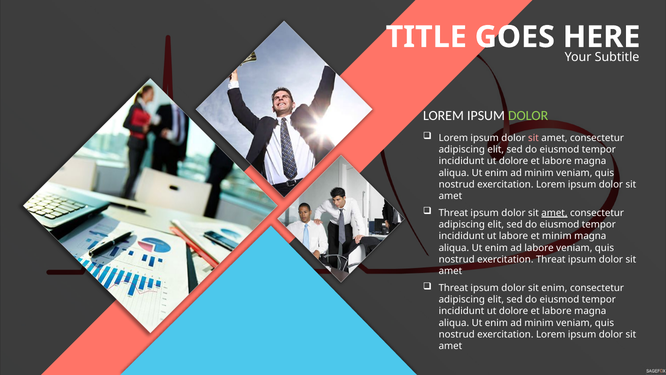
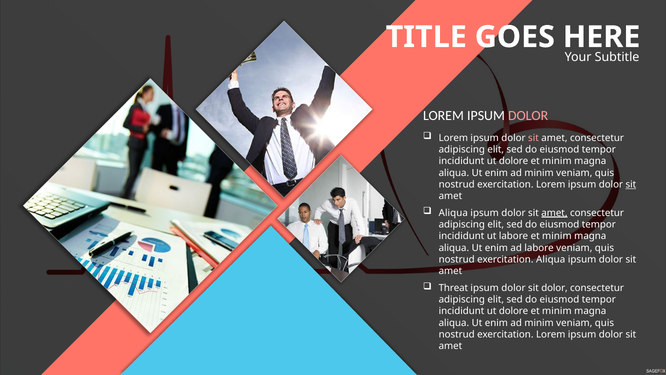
DOLOR colour: light green -> pink (528, 115)
labore: labore -> minim (557, 161)
sit underline: none -> present (631, 184)
Threat: Threat -> Aliqua (453, 213)
exercitation Threat: Threat -> Aliqua (551, 259)
sit enim: enim -> dolor (554, 288)
labore: labore -> minim (557, 311)
